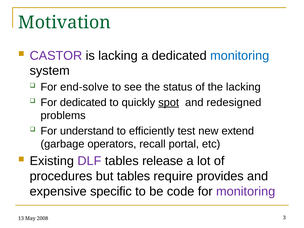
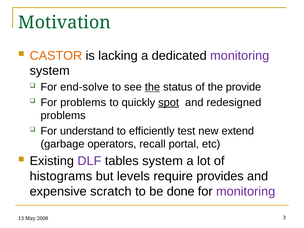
CASTOR colour: purple -> orange (56, 56)
monitoring colour: blue -> purple (240, 56)
the underline: none -> present (152, 87)
the lacking: lacking -> provide (243, 87)
For dedicated: dedicated -> problems (83, 102)
tables release: release -> system (163, 161)
procedures: procedures -> histograms (61, 176)
but tables: tables -> levels (133, 176)
specific: specific -> scratch (111, 191)
code: code -> done (181, 191)
